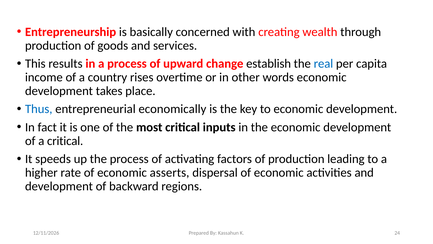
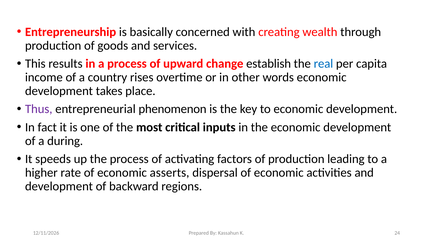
Thus colour: blue -> purple (39, 109)
economically: economically -> phenomenon (173, 109)
a critical: critical -> during (65, 141)
